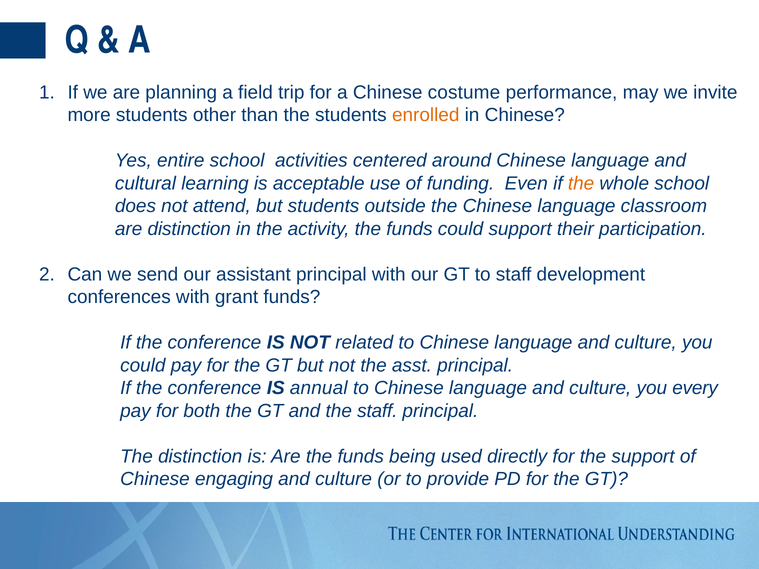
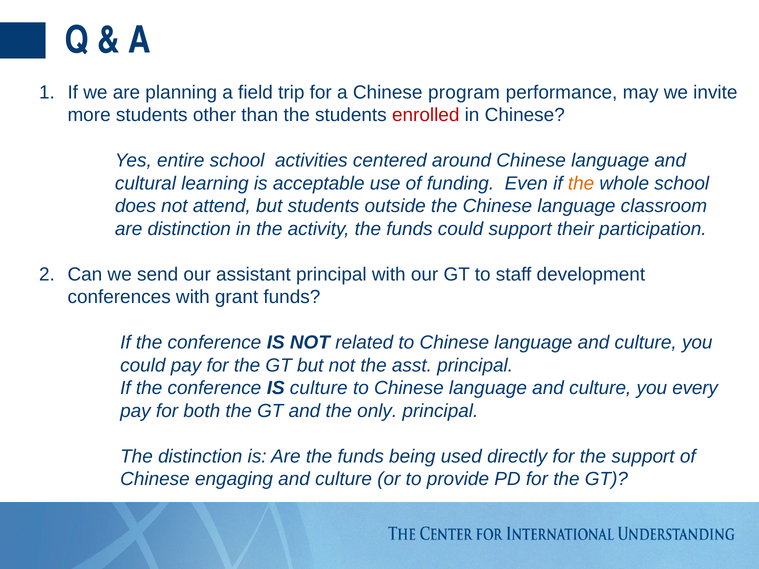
costume: costume -> program (464, 92)
enrolled colour: orange -> red (426, 115)
IS annual: annual -> culture (319, 388)
the staff: staff -> only (377, 411)
